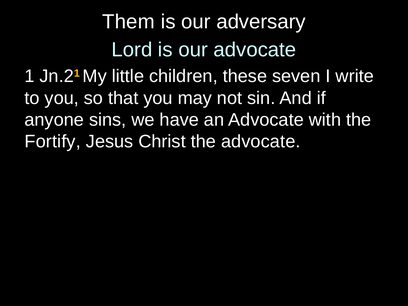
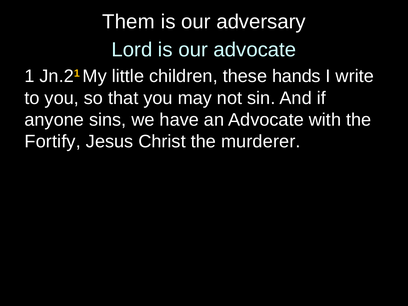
seven: seven -> hands (296, 76)
the advocate: advocate -> murderer (261, 142)
